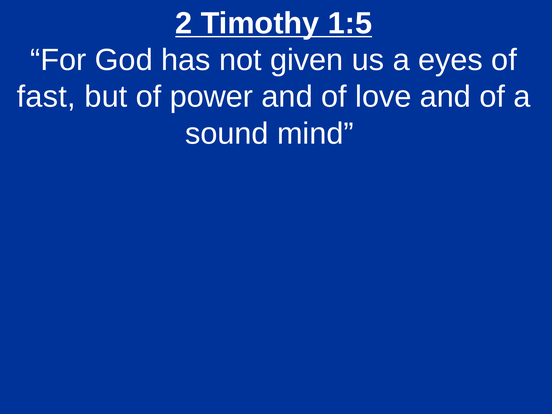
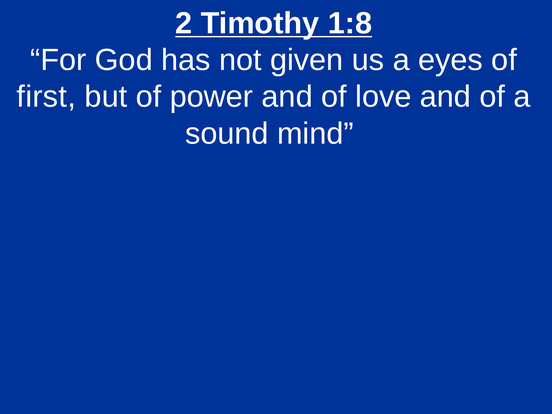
1:5: 1:5 -> 1:8 (350, 23)
fast: fast -> first (46, 97)
